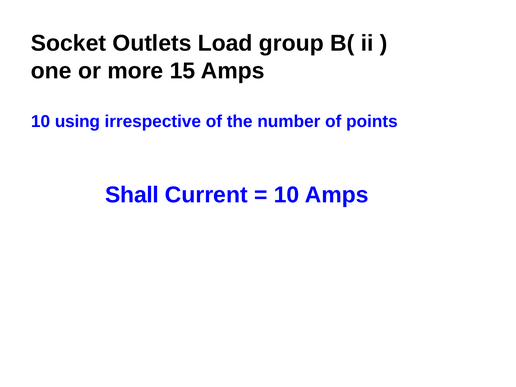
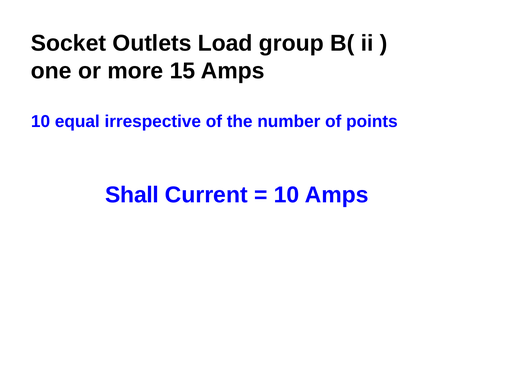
using: using -> equal (77, 122)
